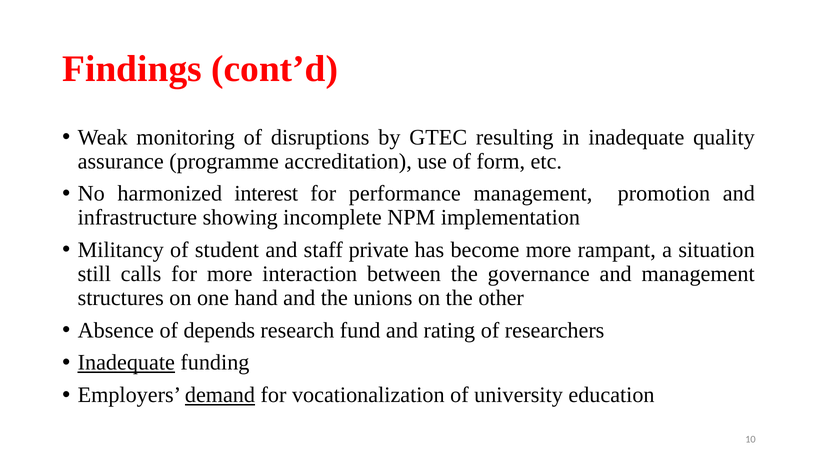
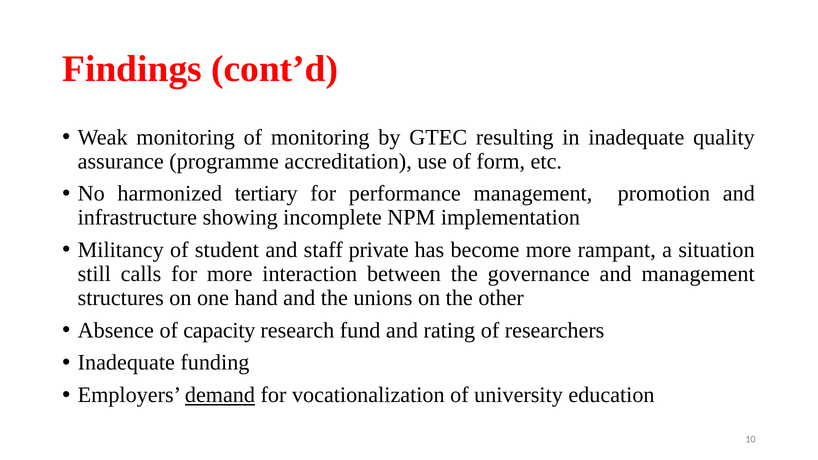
of disruptions: disruptions -> monitoring (320, 137)
interest: interest -> tertiary (266, 194)
depends: depends -> capacity (219, 330)
Inadequate underline: present -> none (126, 363)
